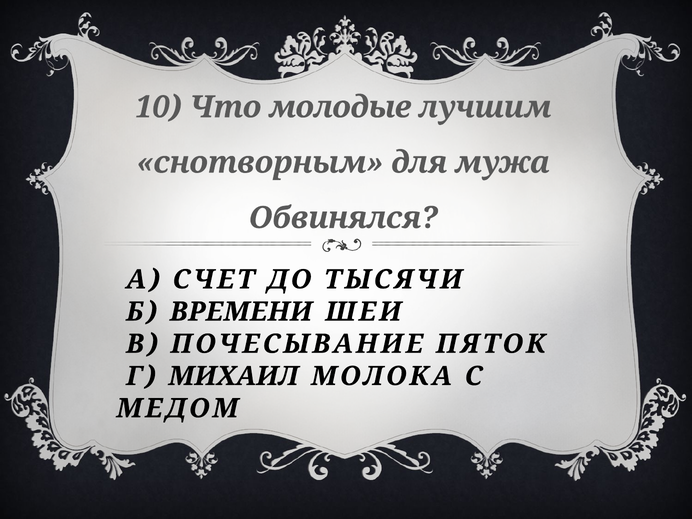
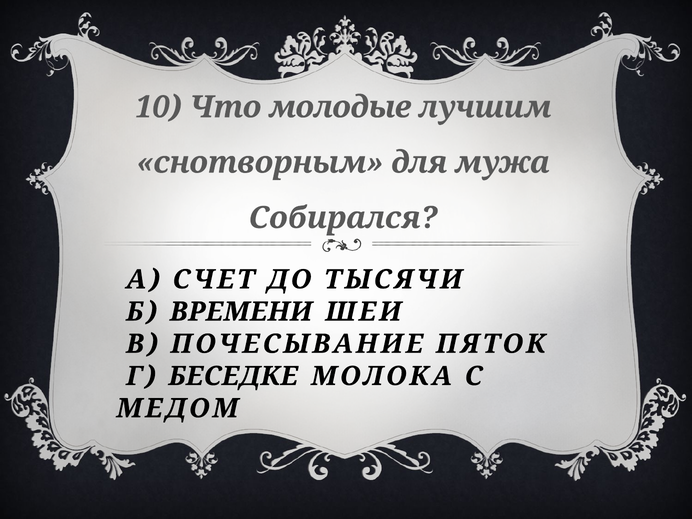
Обвинялся: Обвинялся -> Собирался (343, 218)
МИХАИЛ: МИХАИЛ -> БЕСЕДКЕ (233, 376)
